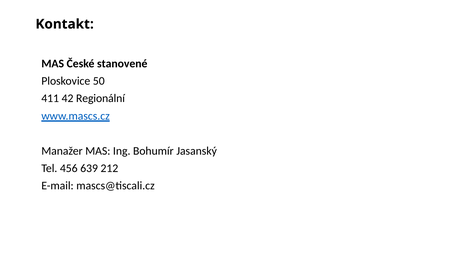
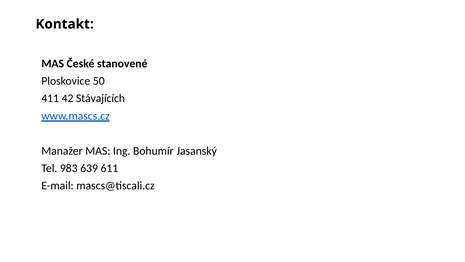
Regionální: Regionální -> Stávajících (101, 98)
456: 456 -> 983 (69, 168)
212: 212 -> 611 (109, 168)
